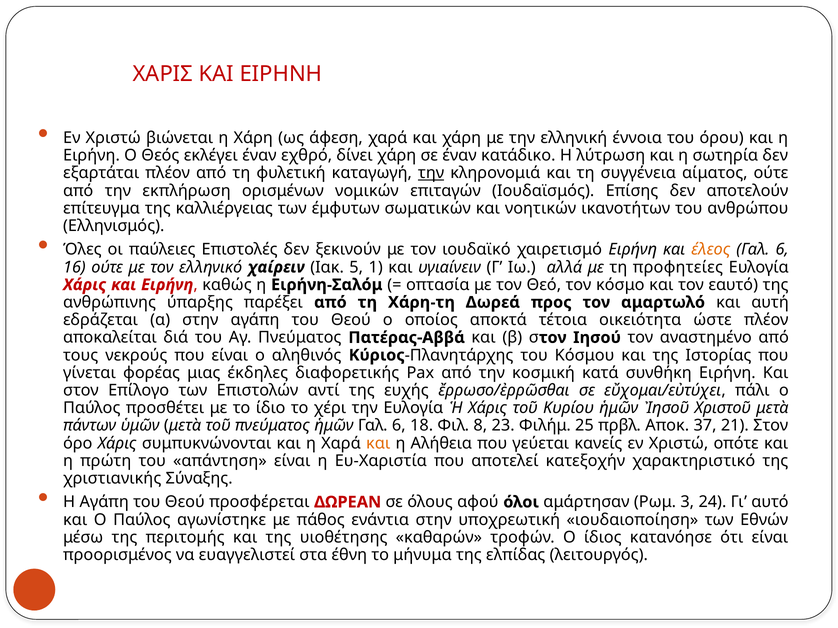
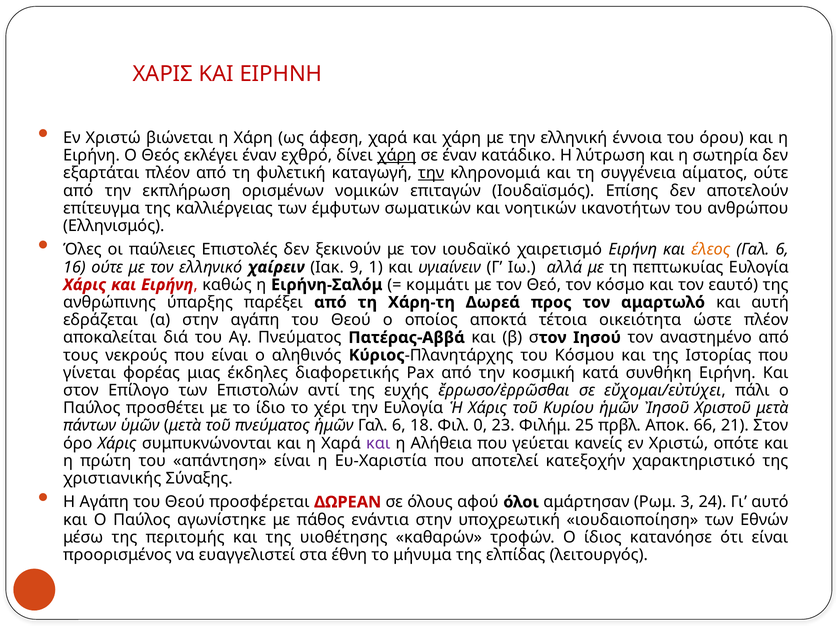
χάρη underline: none -> present (397, 156)
5: 5 -> 9 (356, 267)
προφητείες: προφητείες -> πεπτωκυίας (678, 267)
οπτασία: οπτασία -> κομμάτι (438, 285)
8: 8 -> 0 (480, 426)
37: 37 -> 66 (705, 426)
και colour: orange -> purple (378, 444)
